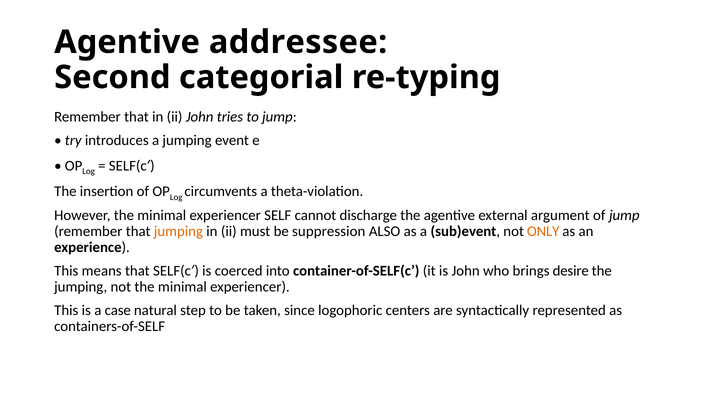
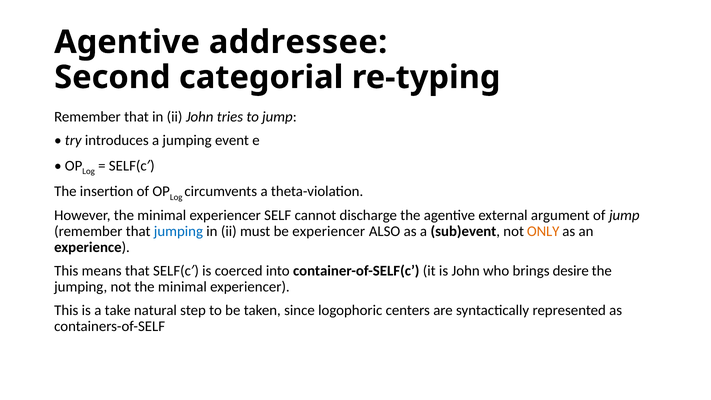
jumping colour: orange -> blue (178, 231)
be suppression: suppression -> experiencer (329, 231)
case: case -> take (118, 310)
